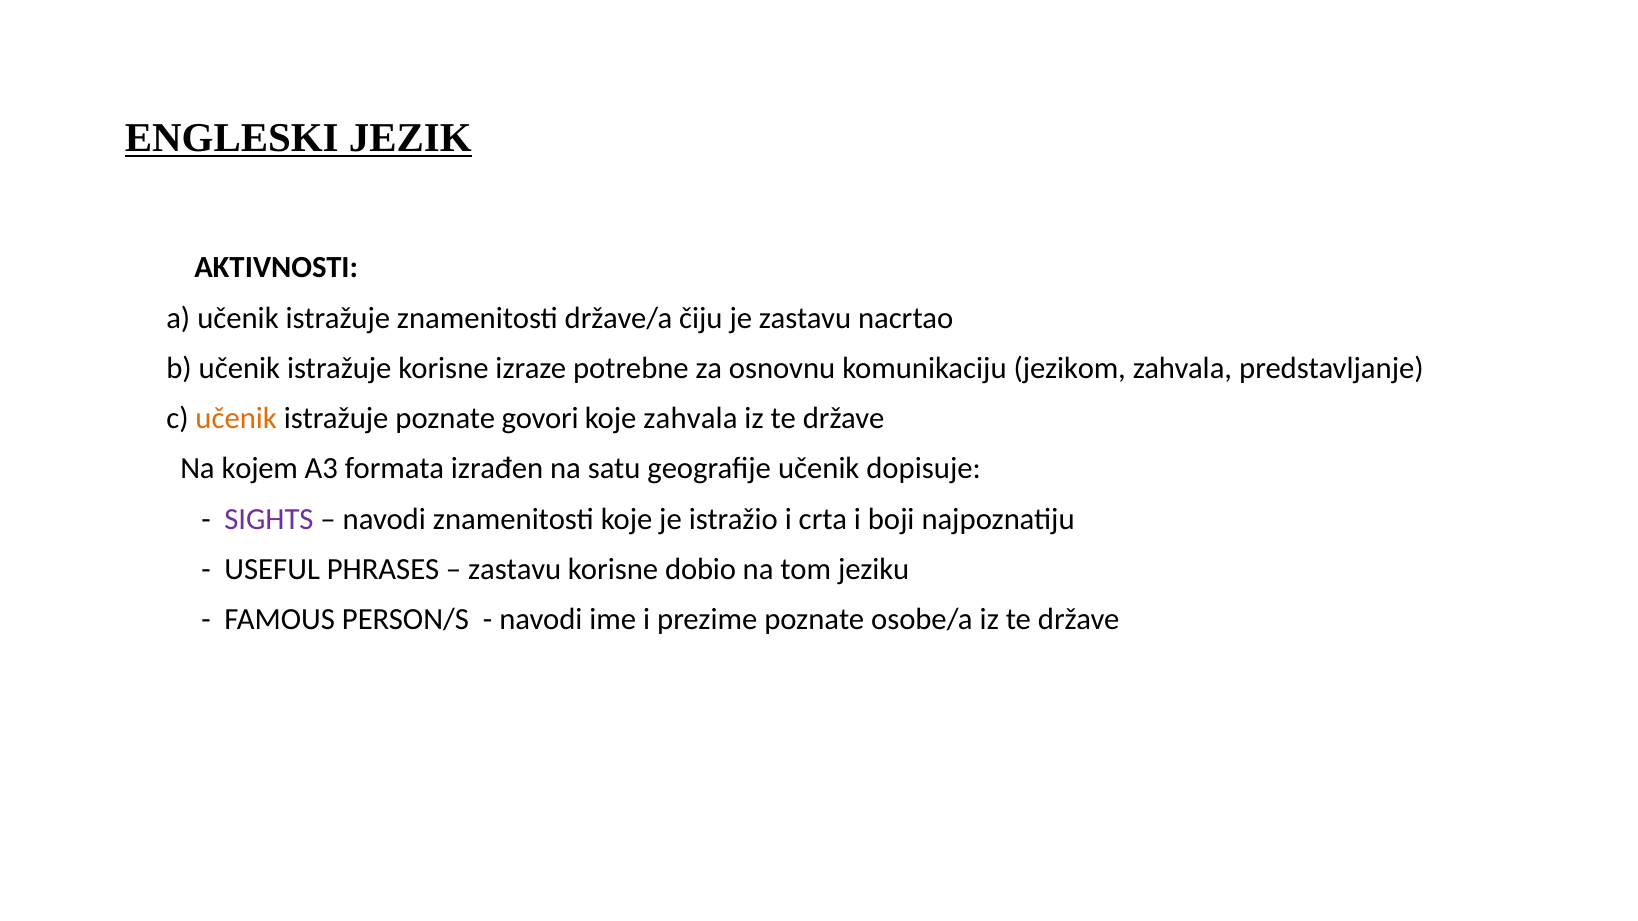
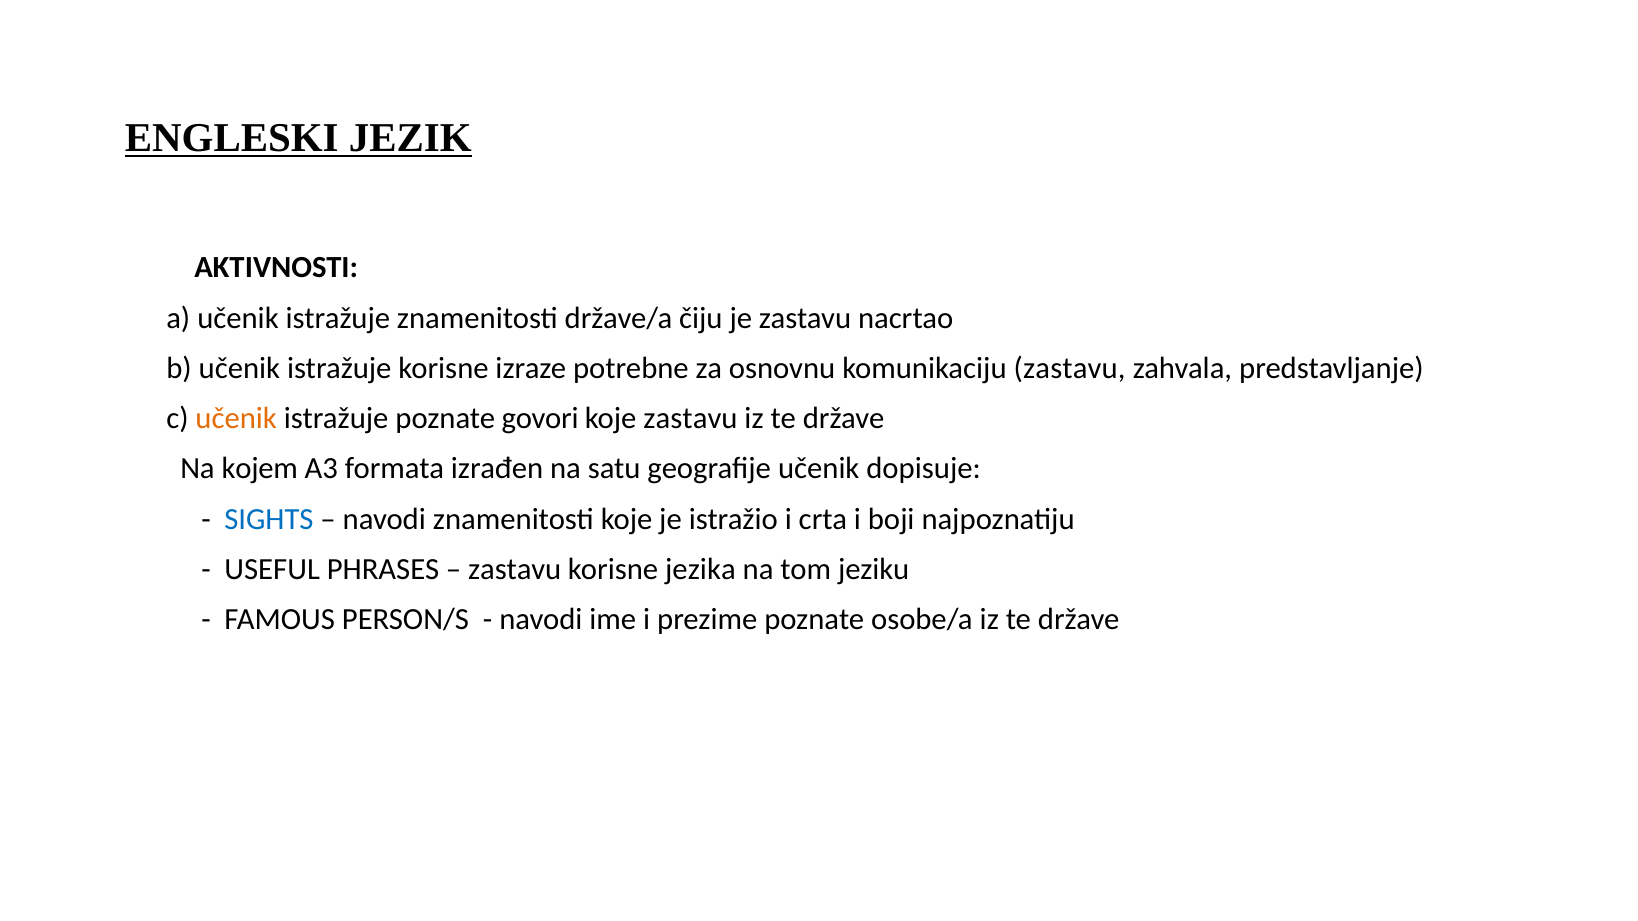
komunikaciju jezikom: jezikom -> zastavu (1070, 368)
koje zahvala: zahvala -> zastavu (691, 419)
SIGHTS colour: purple -> blue (269, 519)
dobio: dobio -> jezika (700, 569)
